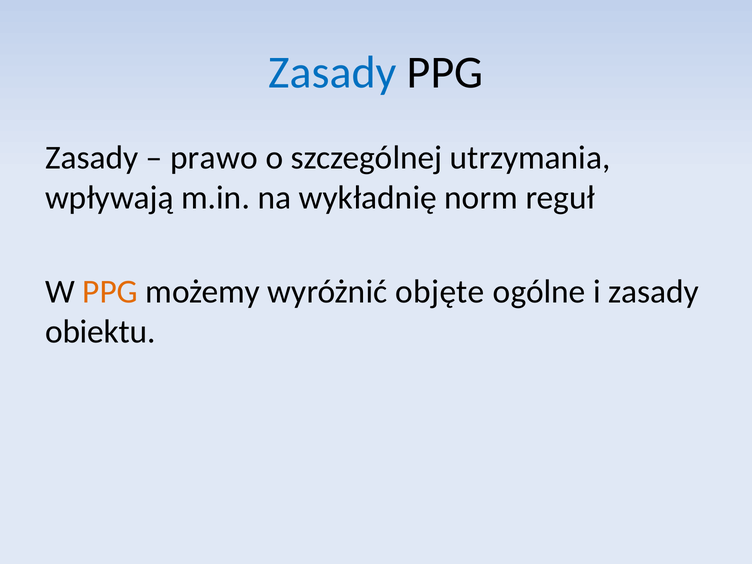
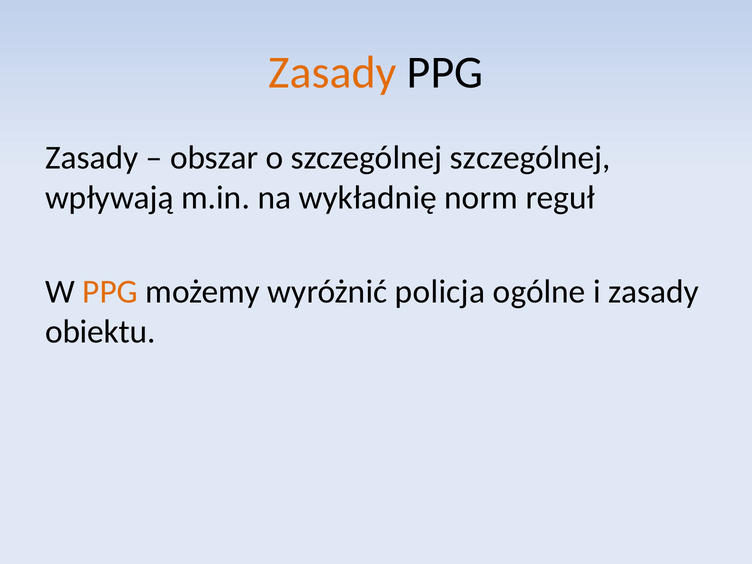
Zasady colour: blue -> orange (332, 73)
prawo: prawo -> obszar (214, 158)
szczególnej utrzymania: utrzymania -> szczególnej (530, 158)
objęte: objęte -> policja (440, 291)
